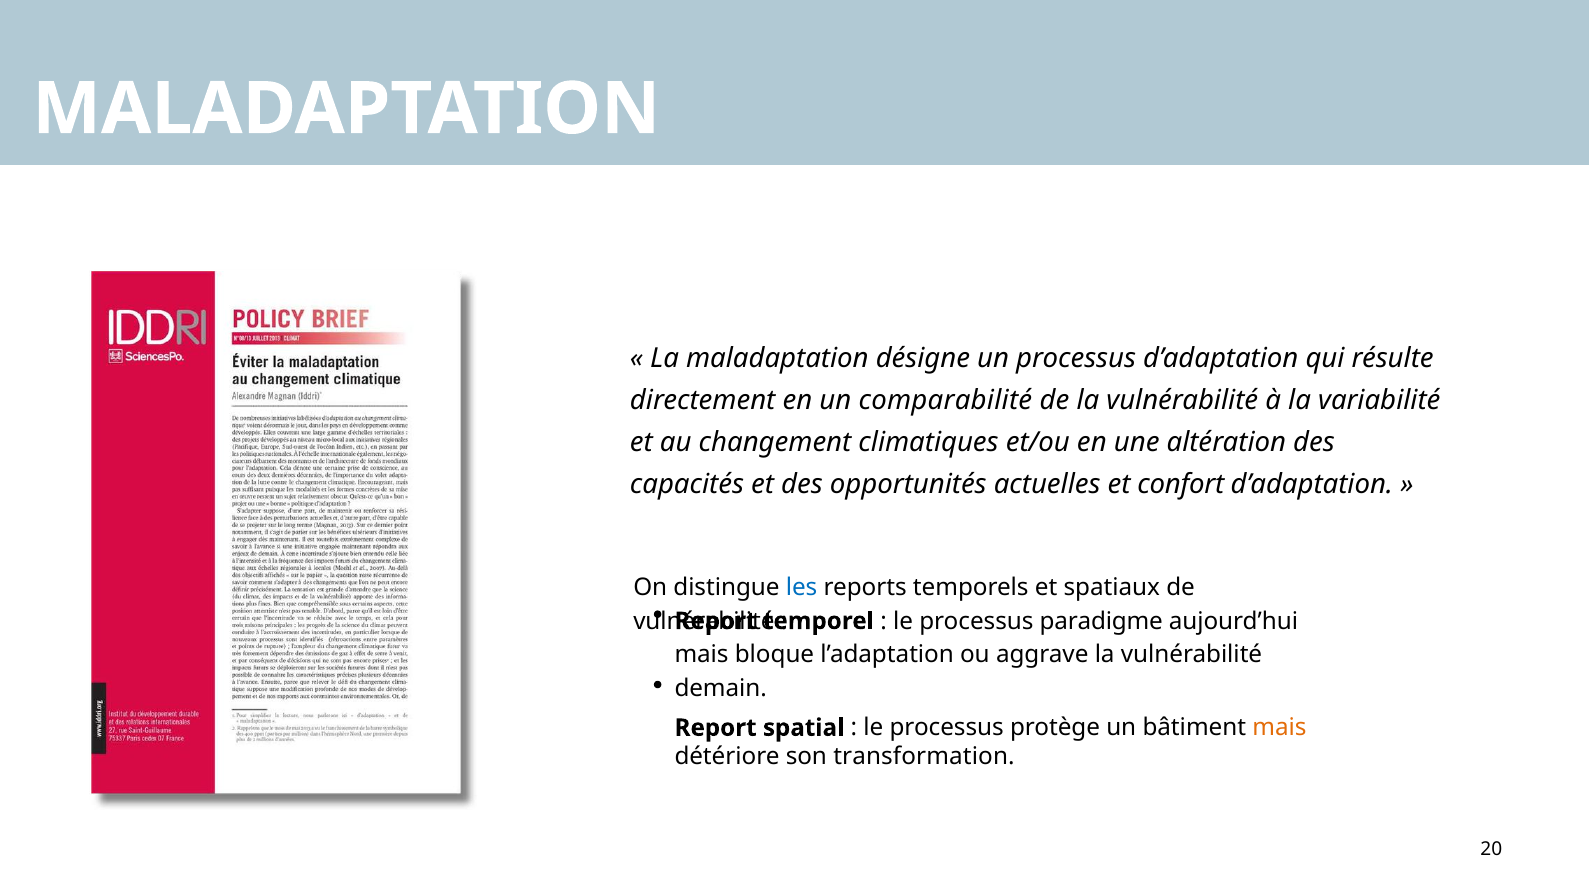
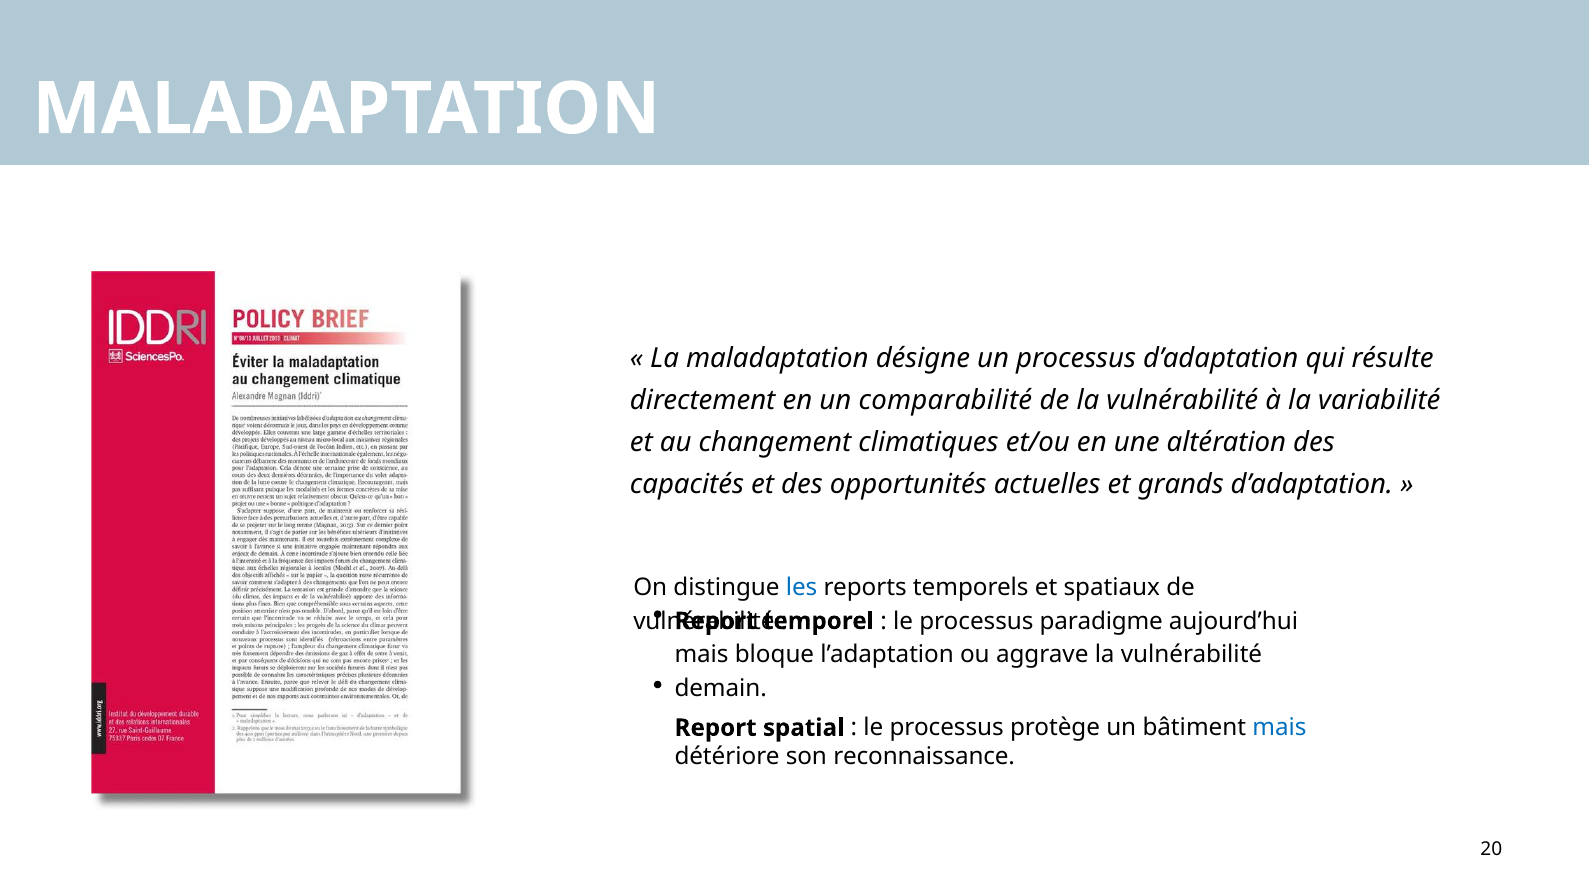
confort: confort -> grands (1181, 485)
mais colour: orange -> blue (1279, 728)
transformation: transformation -> reconnaissance (924, 757)
